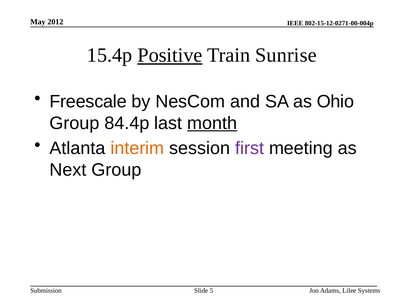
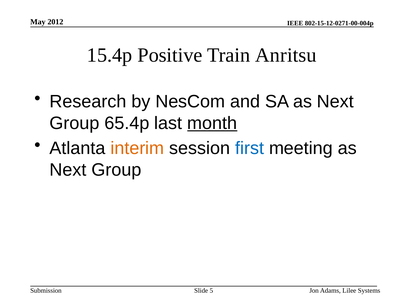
Positive underline: present -> none (170, 55)
Sunrise: Sunrise -> Anritsu (286, 55)
Freescale: Freescale -> Research (88, 102)
SA as Ohio: Ohio -> Next (335, 102)
84.4p: 84.4p -> 65.4p (127, 123)
first colour: purple -> blue (250, 148)
